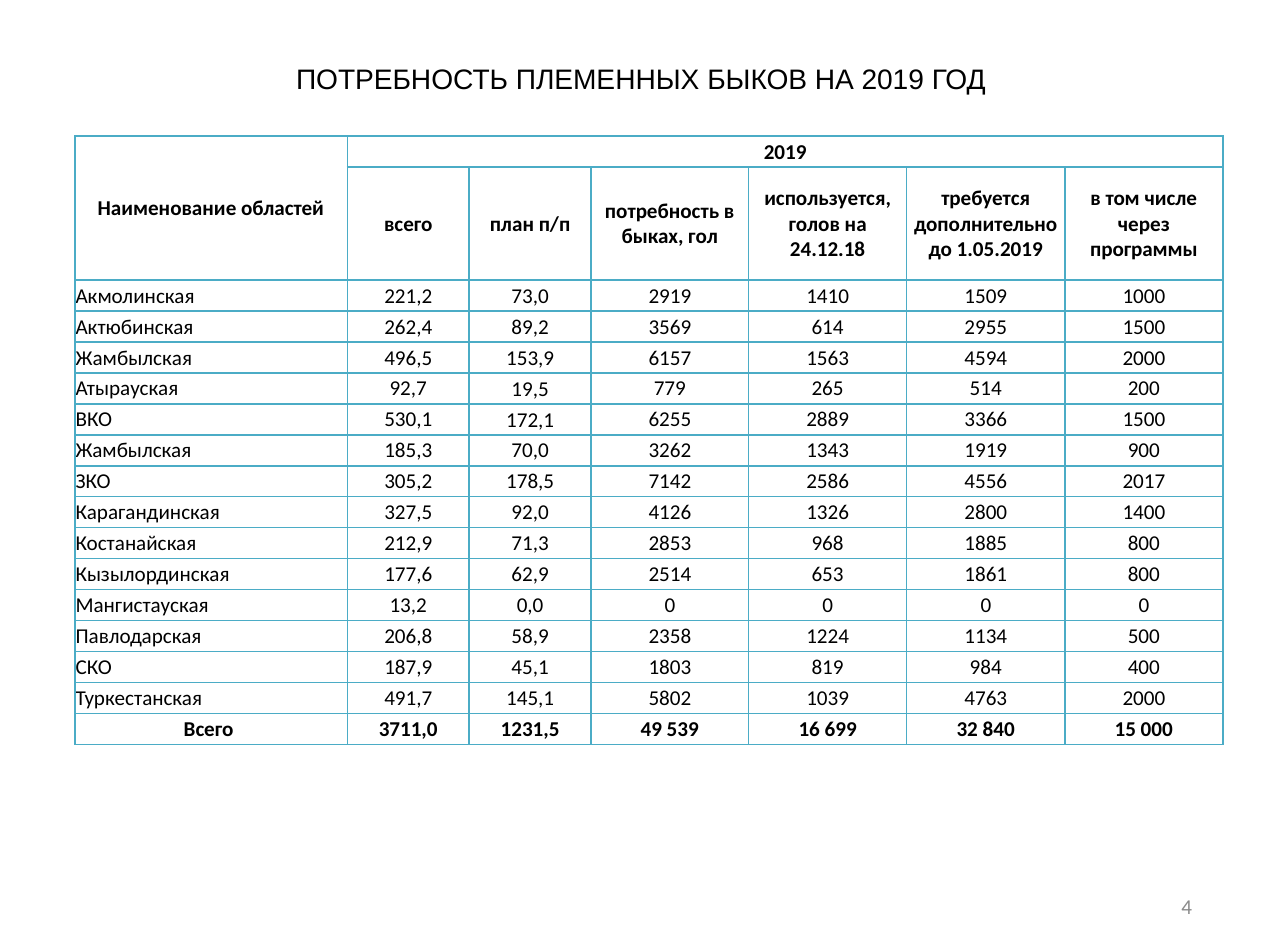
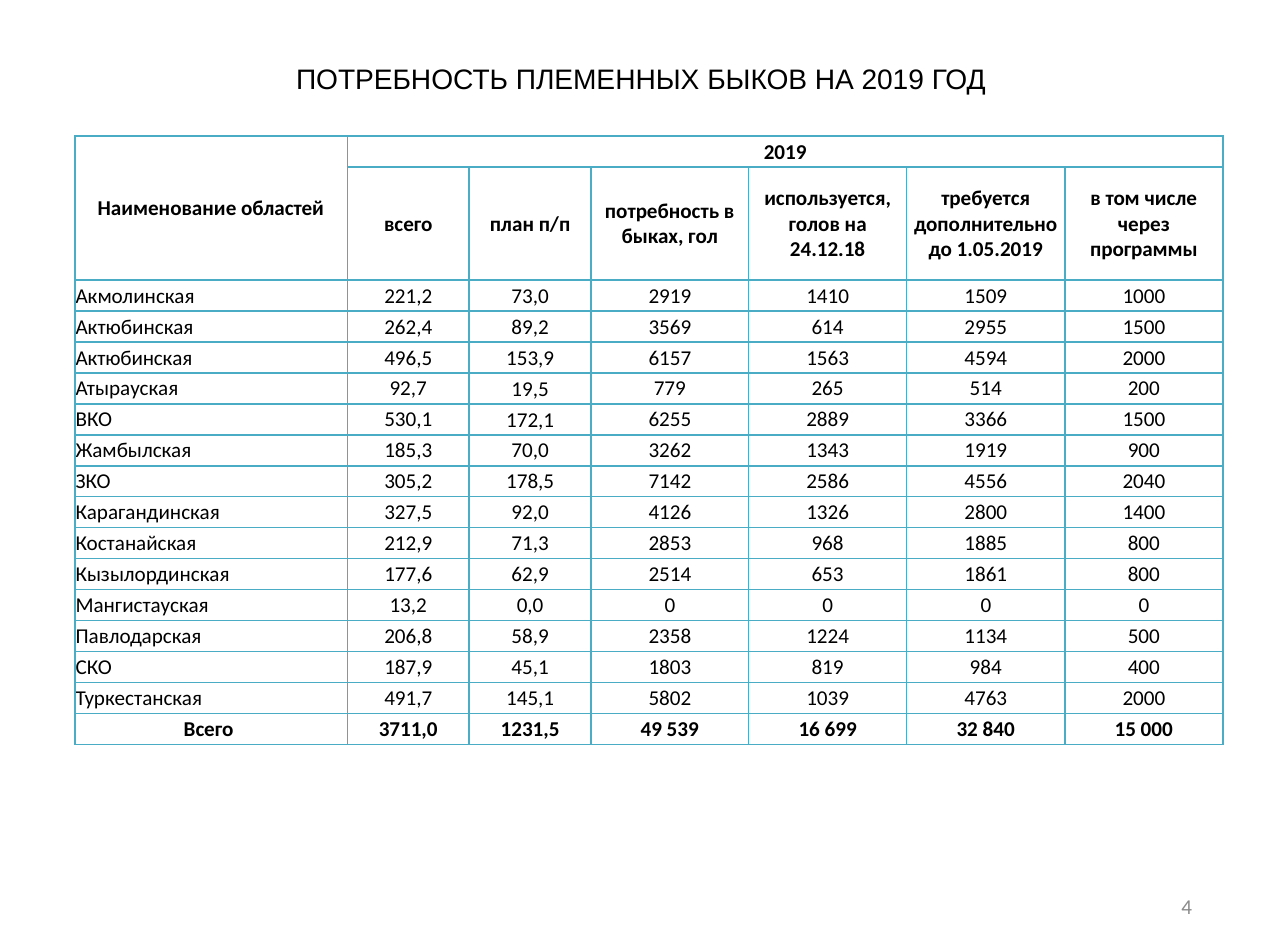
Жамбылская: Жамбылская -> Актюбинская (134, 358)
2017: 2017 -> 2040 (1144, 482)
